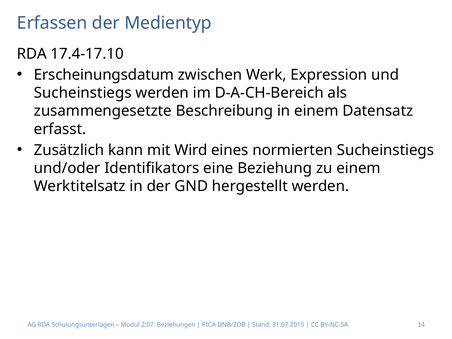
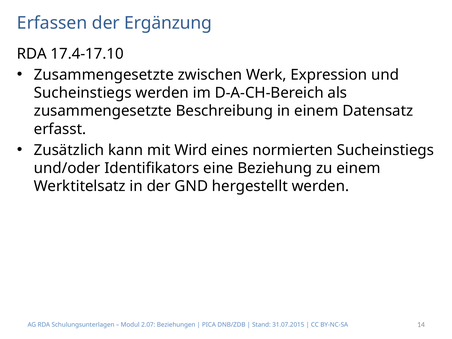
Medientyp: Medientyp -> Ergänzung (168, 23)
Erscheinungsdatum: Erscheinungsdatum -> Zusammengesetzte (104, 75)
